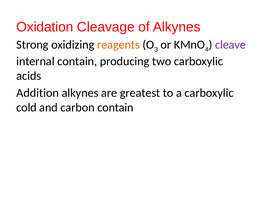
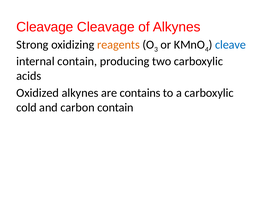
Oxidation: Oxidation -> Cleavage (45, 27)
cleave colour: purple -> blue (231, 45)
Addition: Addition -> Oxidized (38, 93)
greatest: greatest -> contains (140, 93)
